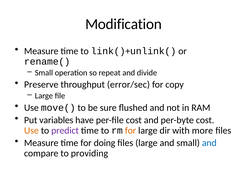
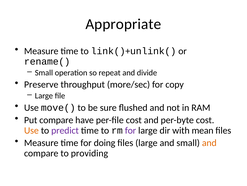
Modification: Modification -> Appropriate (123, 24)
error/sec: error/sec -> more/sec (129, 84)
Put variables: variables -> compare (56, 120)
for colour: orange -> purple (130, 130)
more: more -> mean (203, 130)
and colour: blue -> orange (209, 142)
